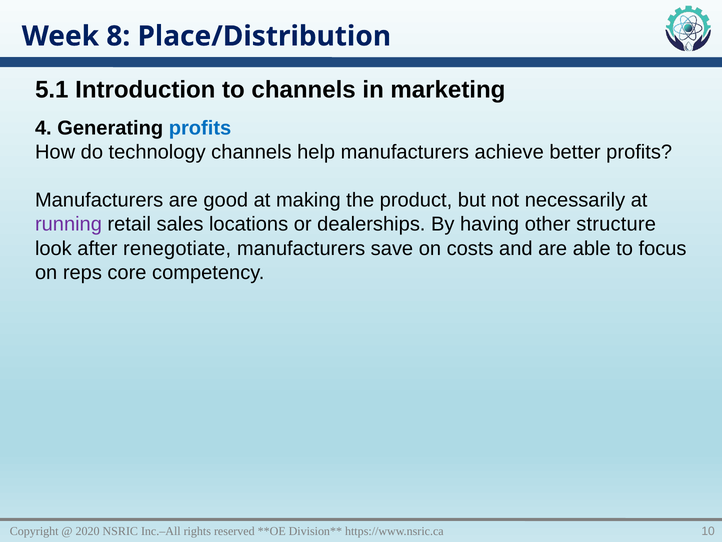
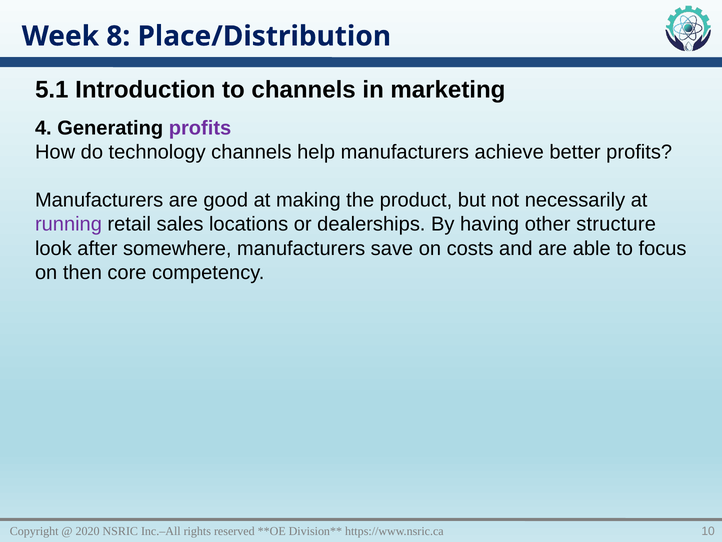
profits colour: blue -> purple (200, 128)
renegotiate: renegotiate -> somewhere (177, 248)
reps: reps -> then (82, 272)
